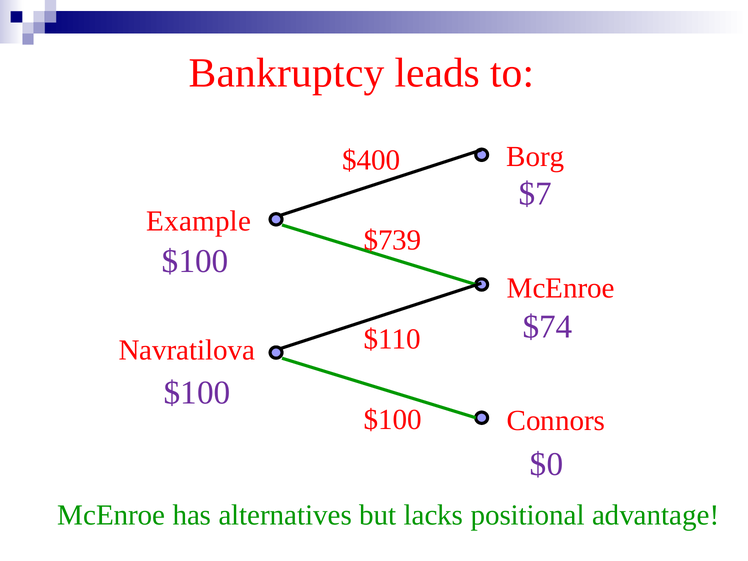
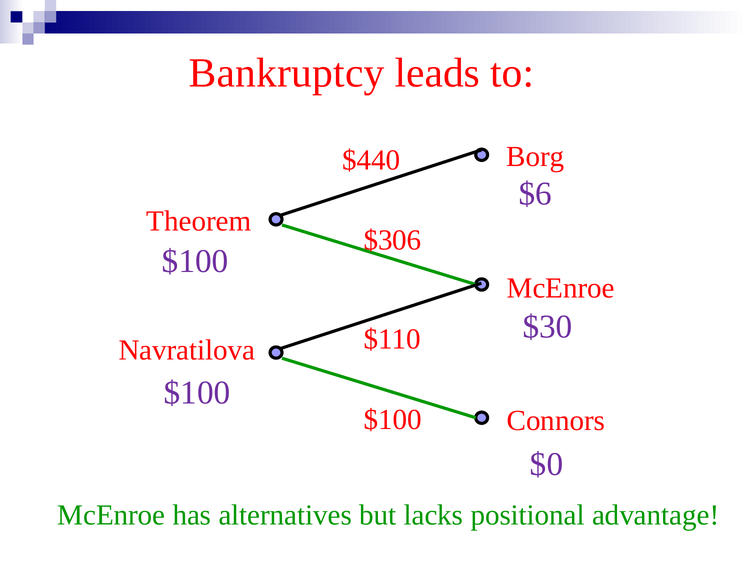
$400: $400 -> $440 (371, 160)
$7: $7 -> $6 (535, 194)
Example: Example -> Theorem (199, 221)
$739: $739 -> $306 (393, 240)
$74: $74 -> $30 (548, 327)
